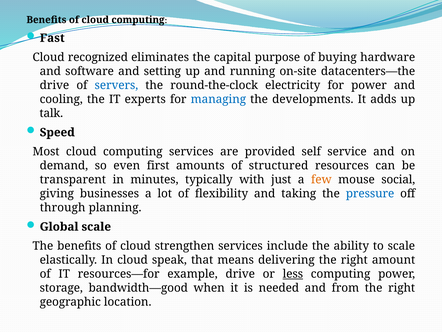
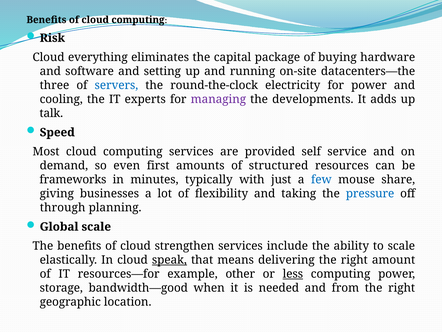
Fast: Fast -> Risk (52, 38)
recognized: recognized -> everything (98, 57)
purpose: purpose -> package (277, 57)
drive: drive -> three (54, 85)
managing colour: blue -> purple (218, 99)
transparent: transparent -> frameworks (73, 179)
few colour: orange -> blue (321, 179)
social: social -> share (398, 179)
speak underline: none -> present (169, 260)
example drive: drive -> other (240, 274)
